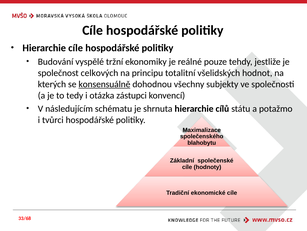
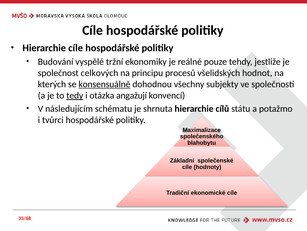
totalitní: totalitní -> procesů (180, 73)
tedy underline: none -> present (75, 95)
zástupci: zástupci -> angažují (132, 95)
